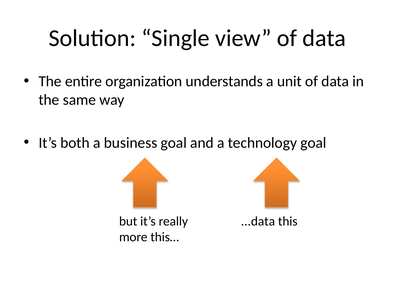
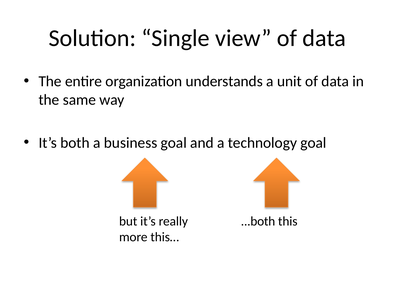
...data: ...data -> ...both (258, 221)
